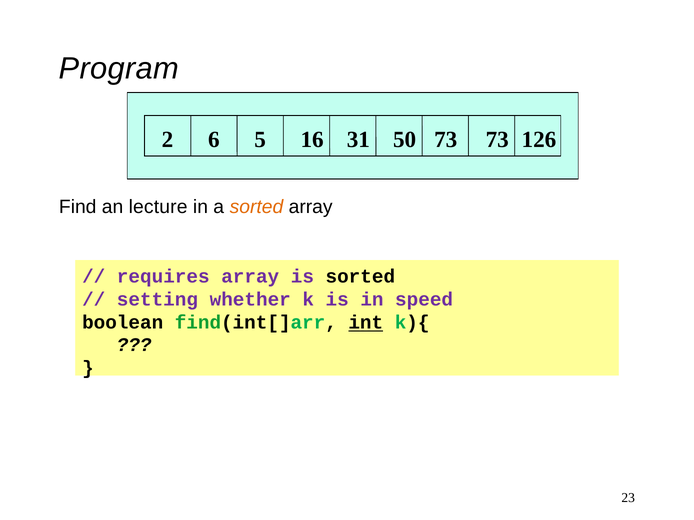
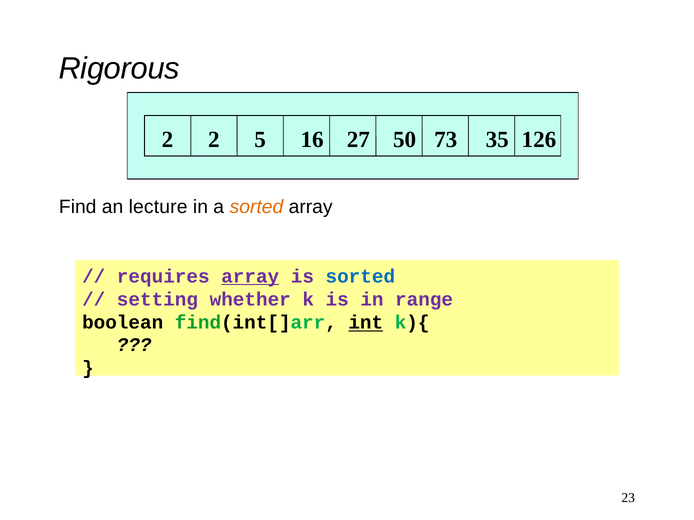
Program: Program -> Rigorous (119, 69)
2 6: 6 -> 2 (214, 140)
31: 31 -> 27 (358, 140)
73 73: 73 -> 35 (497, 140)
array underline: none -> present (250, 277)
sorted colour: black -> blue (360, 277)
speed: speed -> range (424, 300)
